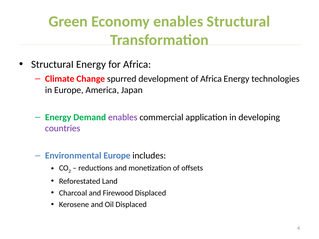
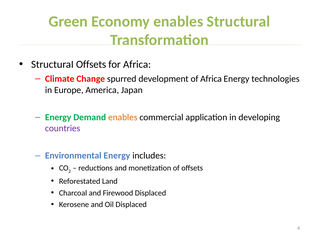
StructuraI Energy: Energy -> Offsets (91, 65)
enables colour: purple -> orange (123, 117)
Environmental Europe: Europe -> Energy (117, 156)
